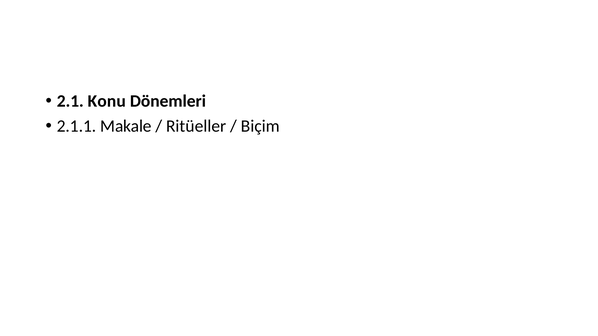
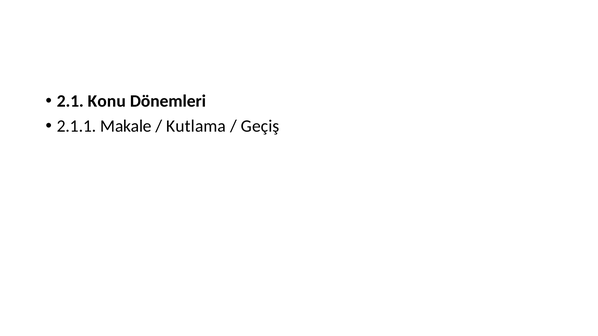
Ritüeller: Ritüeller -> Kutlama (196, 126)
Biçim: Biçim -> Geçiş (260, 126)
